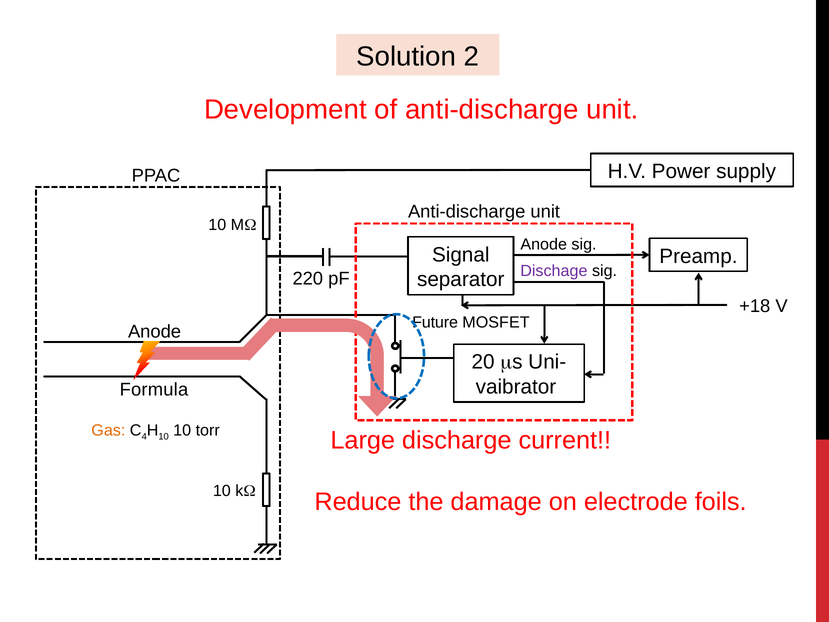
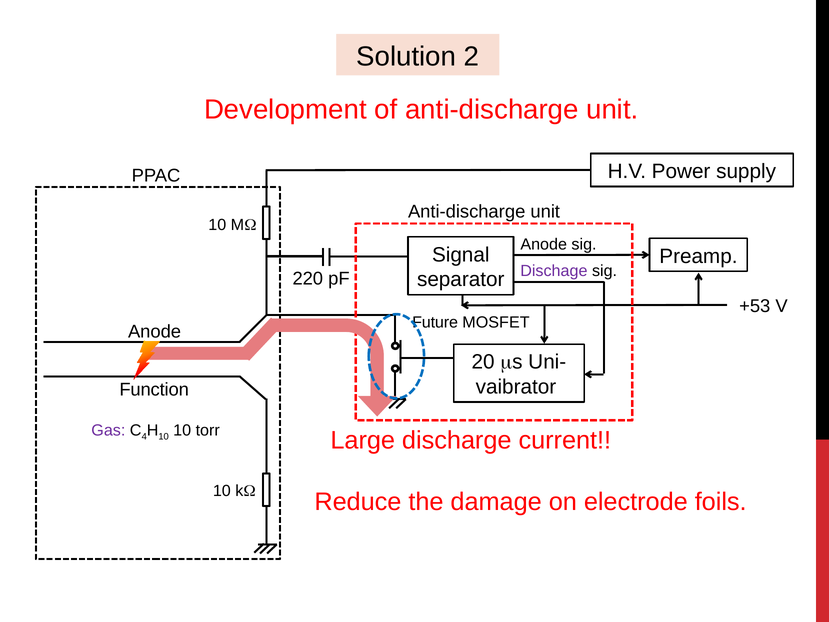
+18: +18 -> +53 (755, 306)
Formula: Formula -> Function (154, 389)
Gas colour: orange -> purple (108, 430)
